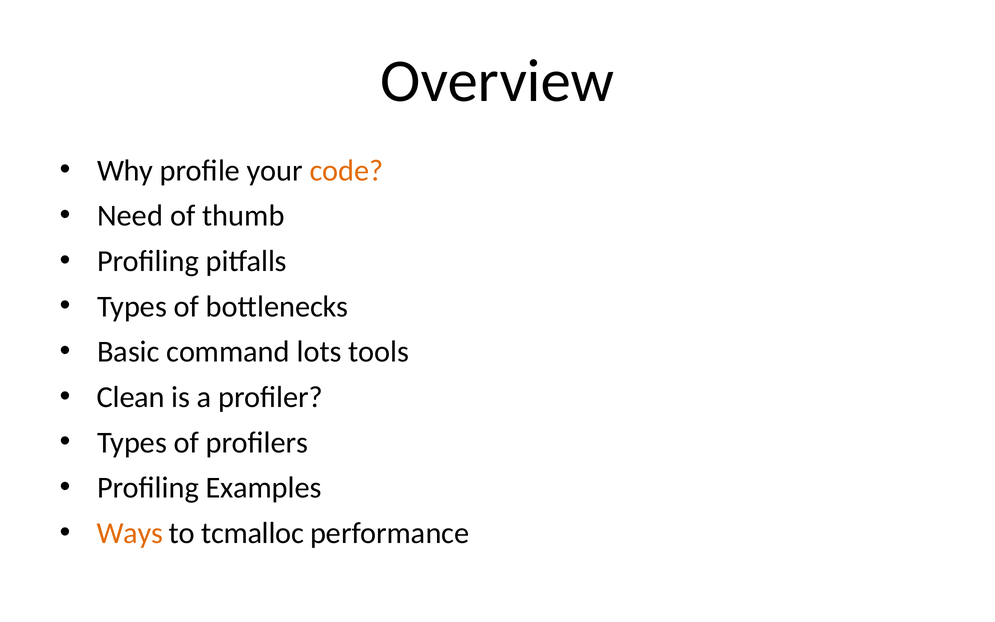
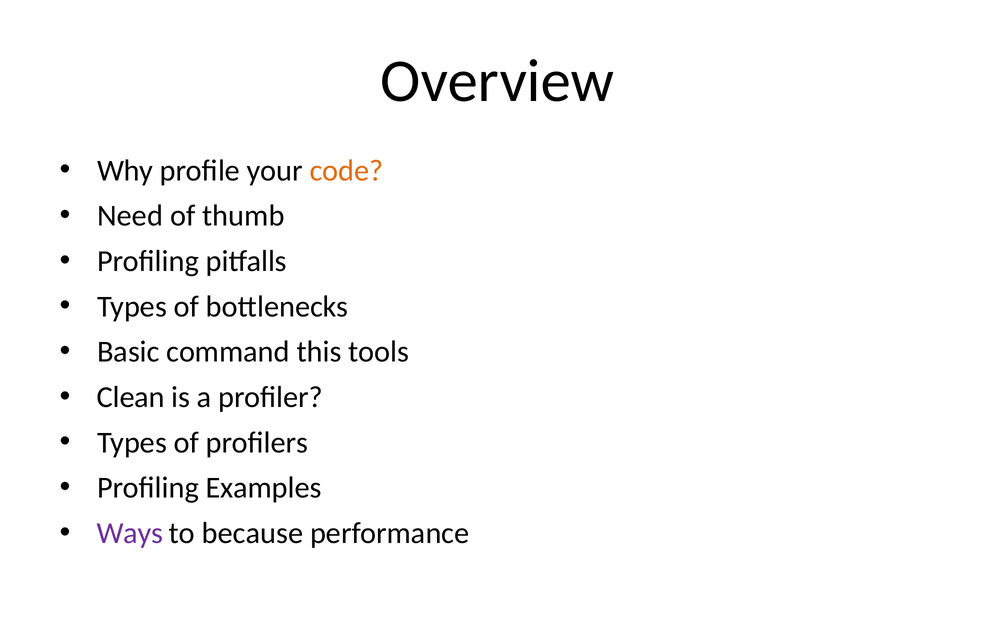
lots: lots -> this (319, 352)
Ways colour: orange -> purple (130, 533)
tcmalloc: tcmalloc -> because (252, 533)
